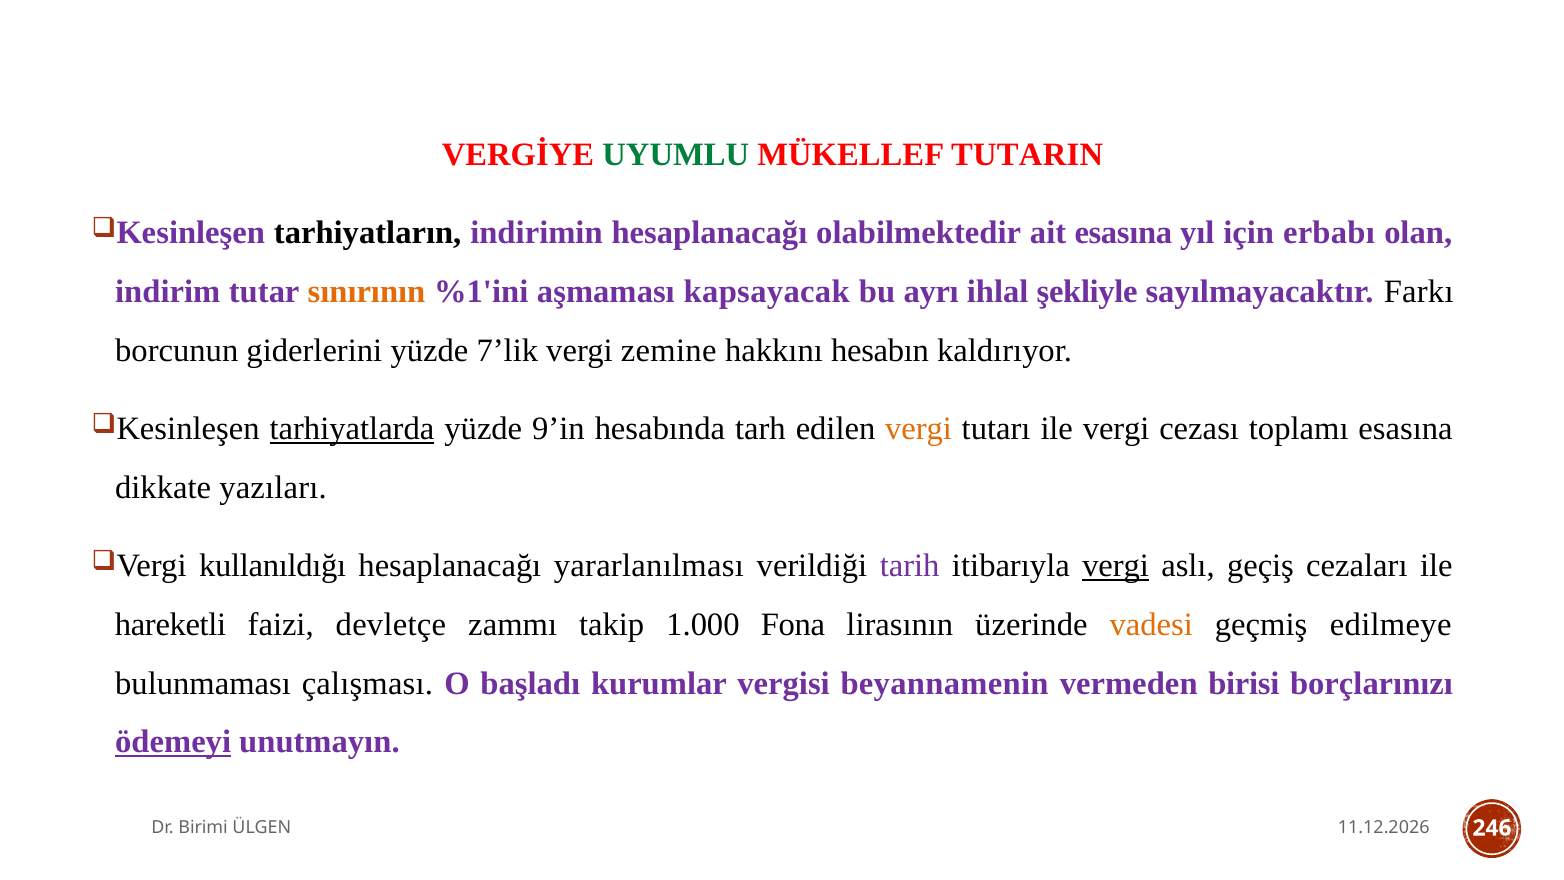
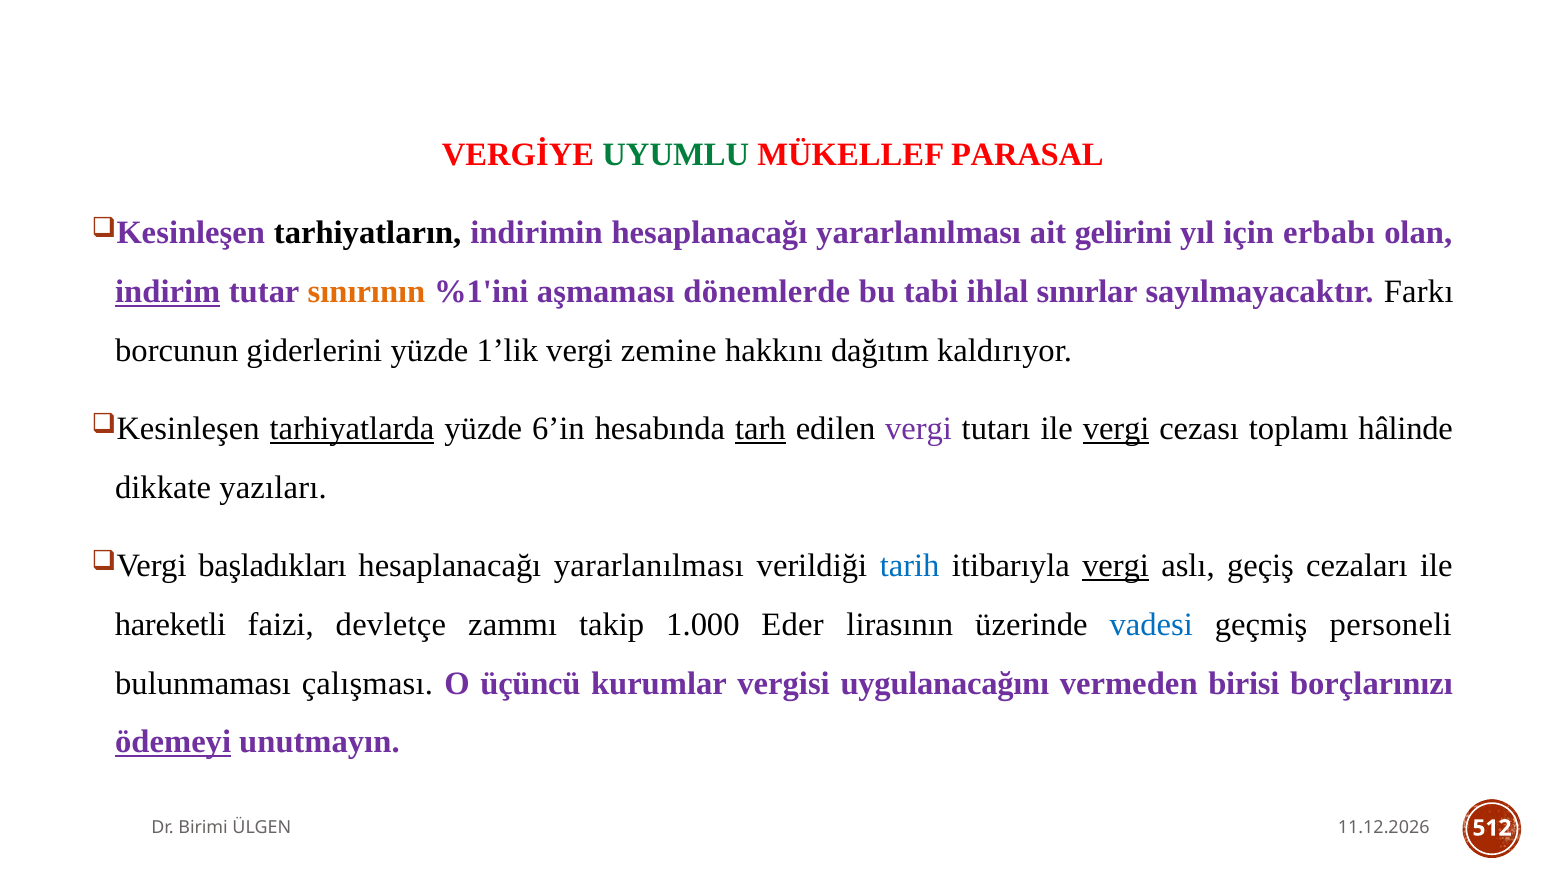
TUTARIN: TUTARIN -> PARASAL (1027, 155)
indirimin hesaplanacağı olabilmektedir: olabilmektedir -> yararlanılması (919, 233)
ait esasına: esasına -> gelirini (1123, 233)
indirim underline: none -> present (168, 292)
kapsayacak: kapsayacak -> dönemlerde (767, 292)
ayrı: ayrı -> tabi (931, 292)
şekliyle: şekliyle -> sınırlar (1087, 292)
7’lik: 7’lik -> 1’lik (507, 350)
hesabın: hesabın -> dağıtım (880, 350)
9’in: 9’in -> 6’in (558, 429)
tarh underline: none -> present (760, 429)
vergi colour: orange -> purple (919, 429)
vergi underline: none -> present (1116, 429)
toplamı esasına: esasına -> hâlinde (1406, 429)
kullanıldığı: kullanıldığı -> başladıkları (273, 566)
tarih colour: purple -> blue (910, 566)
Fona: Fona -> Eder (793, 624)
vadesi colour: orange -> blue (1151, 624)
edilmeye: edilmeye -> personeli (1391, 624)
başladı: başladı -> üçüncü (530, 683)
beyannamenin: beyannamenin -> uygulanacağını (945, 683)
246: 246 -> 512 (1492, 828)
